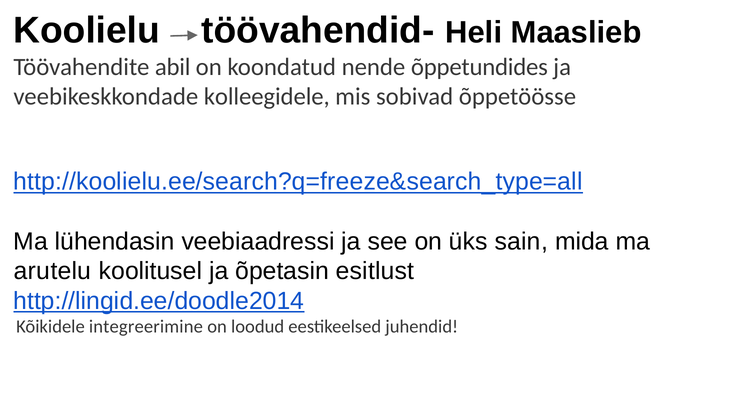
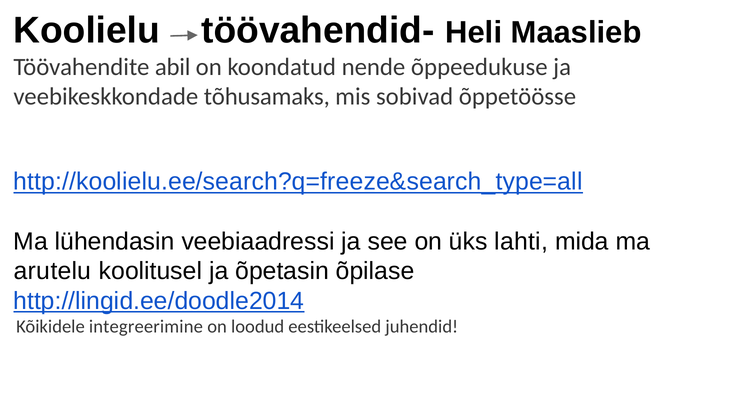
õppetundides: õppetundides -> õppeedukuse (479, 67)
kolleegidele: kolleegidele -> tõhusamaks (267, 97)
sain: sain -> lahti (521, 241)
esitlust: esitlust -> õpilase (375, 271)
